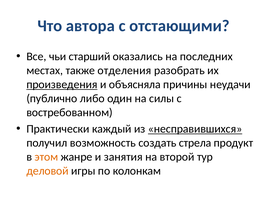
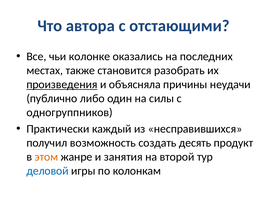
старший: старший -> колонке (89, 57)
отделения: отделения -> становится (124, 71)
востребованном: востребованном -> одногруппников (70, 113)
несправившихся underline: present -> none (195, 129)
стрела: стрела -> десять (195, 143)
деловой colour: orange -> blue (48, 171)
